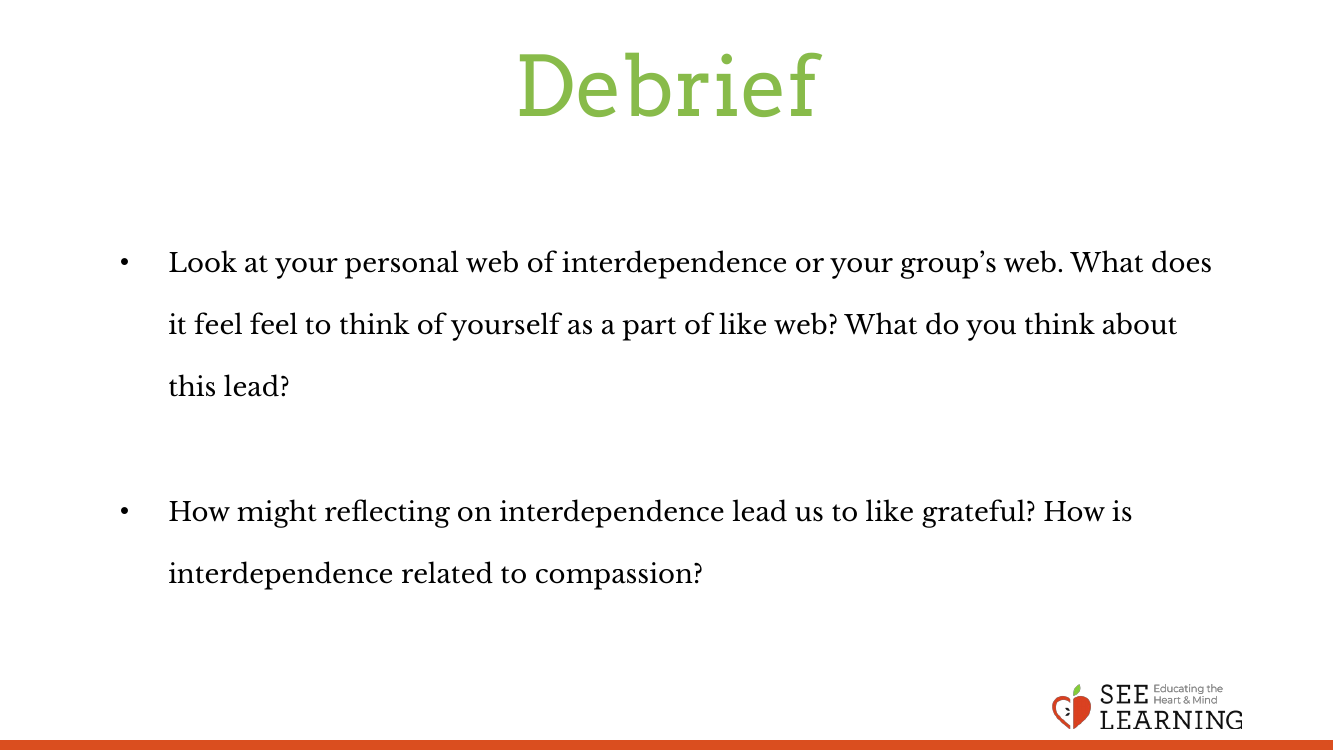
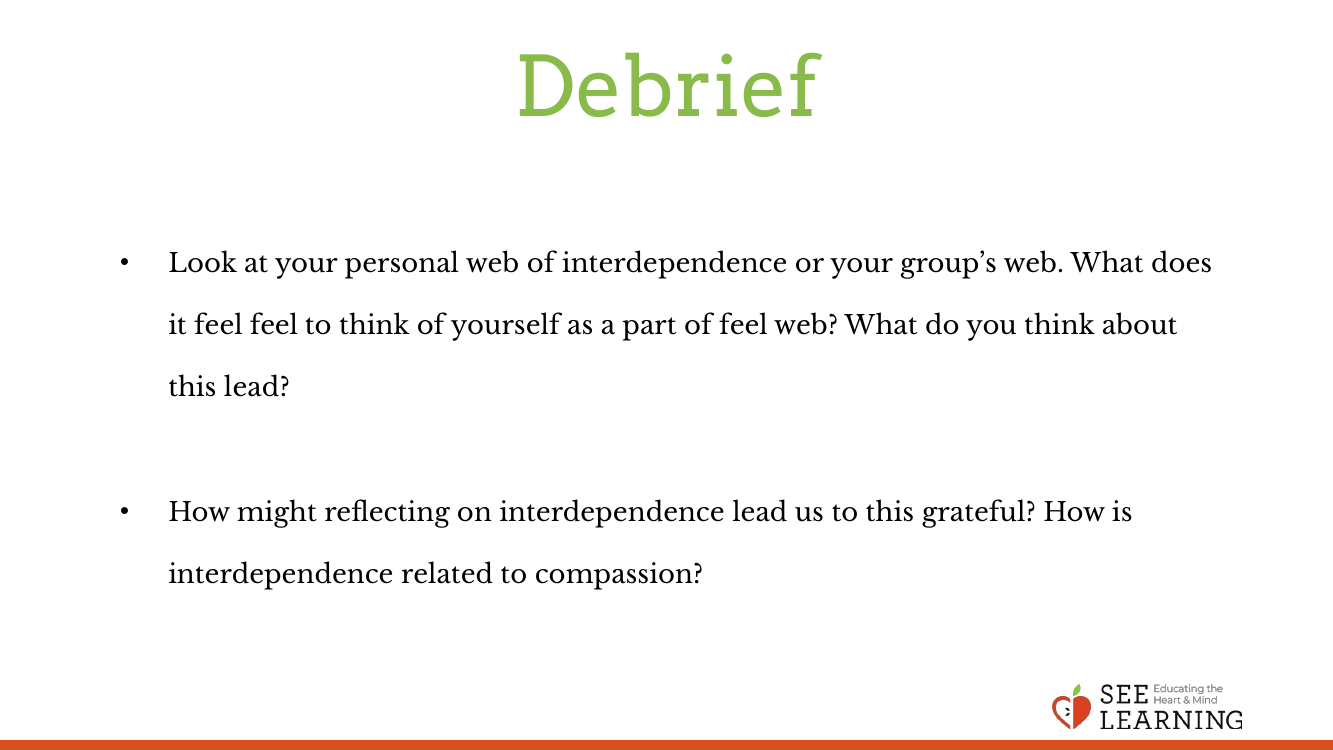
of like: like -> feel (743, 326)
to like: like -> this (890, 513)
